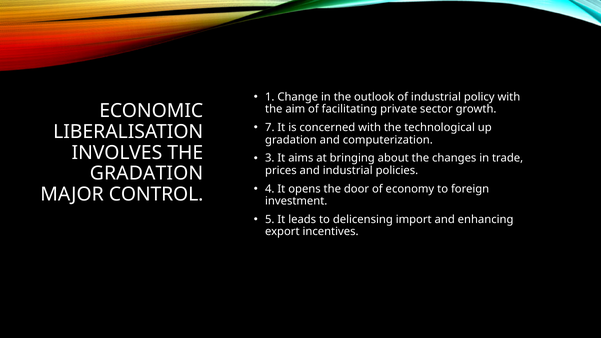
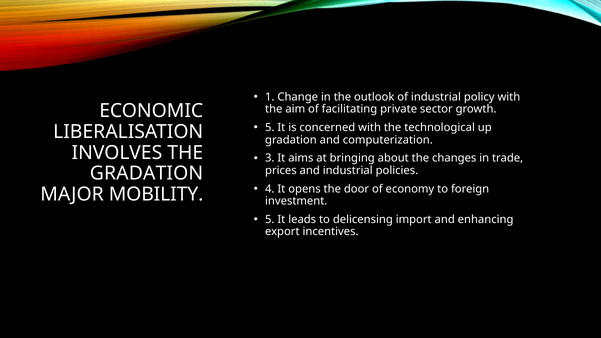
7: 7 -> 5 (270, 128)
CONTROL: CONTROL -> MOBILITY (156, 195)
